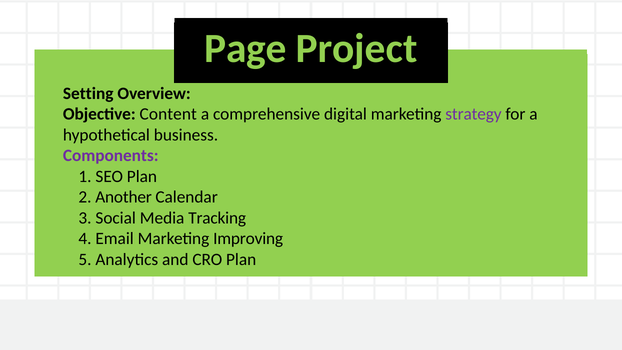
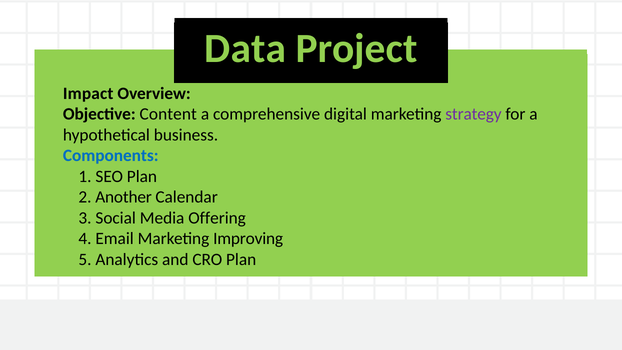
Page: Page -> Data (245, 49)
Setting: Setting -> Impact (88, 93)
Components colour: purple -> blue (111, 156)
Tracking: Tracking -> Offering (217, 218)
